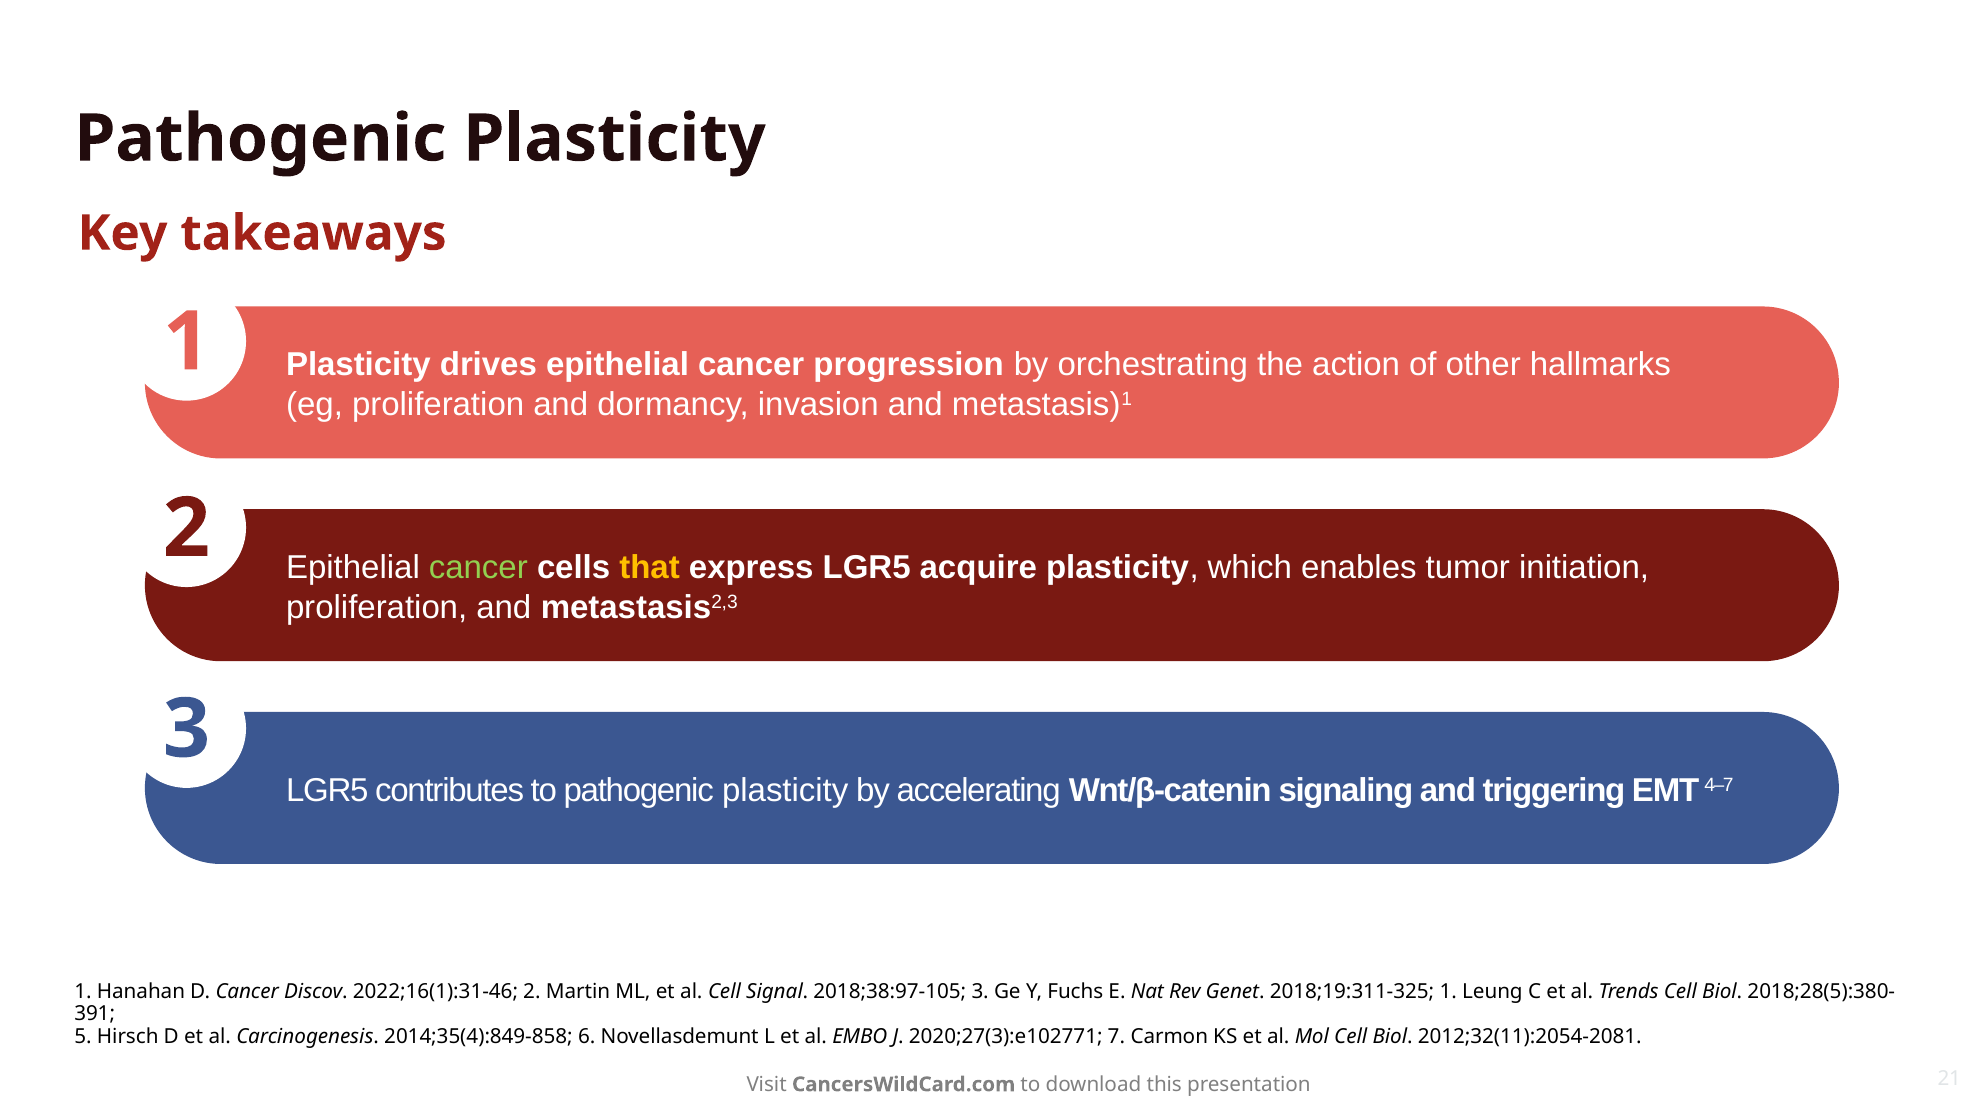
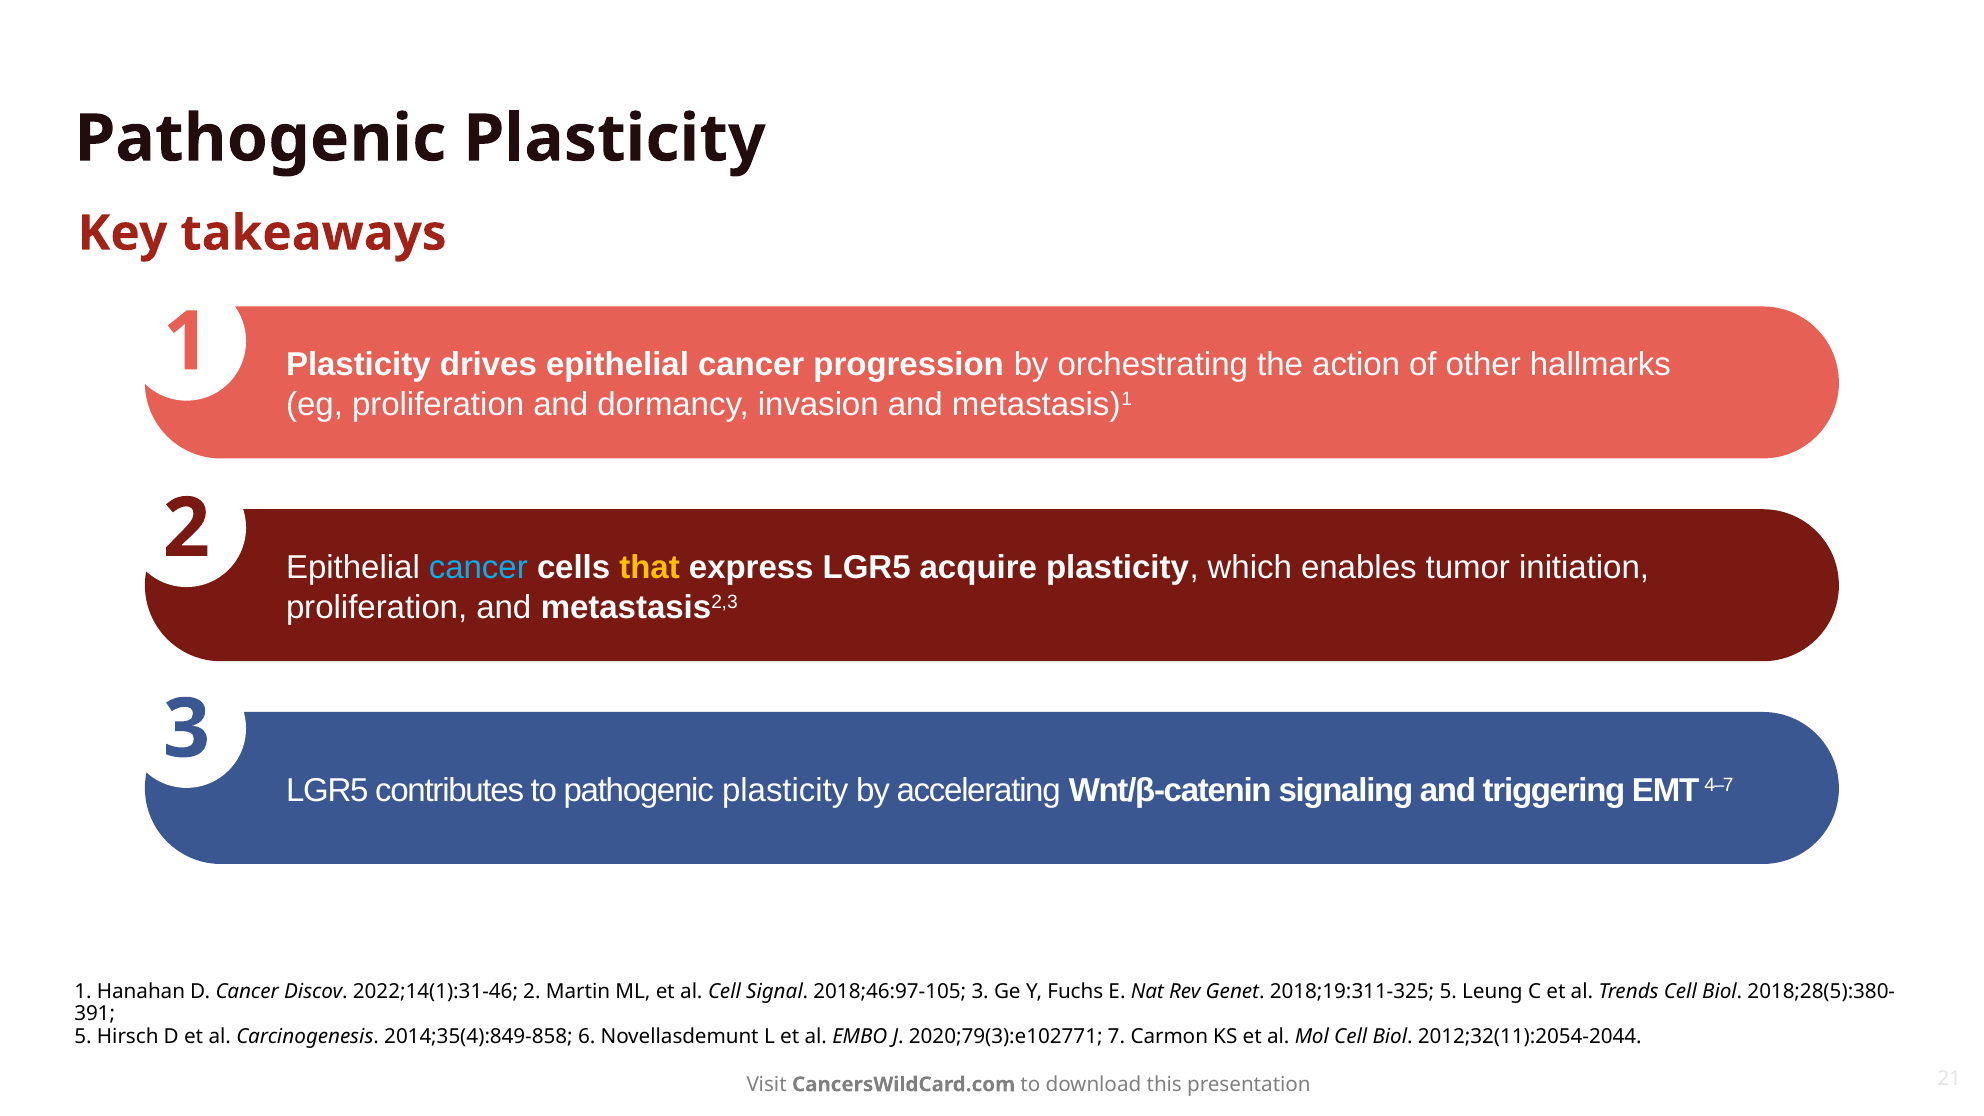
cancer colour: light green -> light blue (478, 568)
2022;16(1):31-46: 2022;16(1):31-46 -> 2022;14(1):31-46 (435, 992)
2018;38:97-105: 2018;38:97-105 -> 2018;46:97-105 (890, 992)
2018;19:311-325 1: 1 -> 5 (1448, 992)
2020;27(3):e102771: 2020;27(3):e102771 -> 2020;79(3):e102771 (1006, 1036)
2012;32(11):2054-2081: 2012;32(11):2054-2081 -> 2012;32(11):2054-2044 (1530, 1036)
